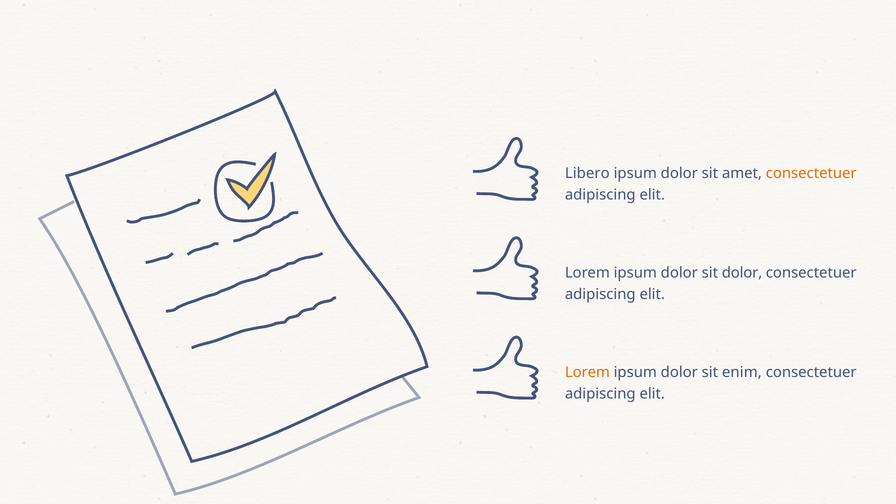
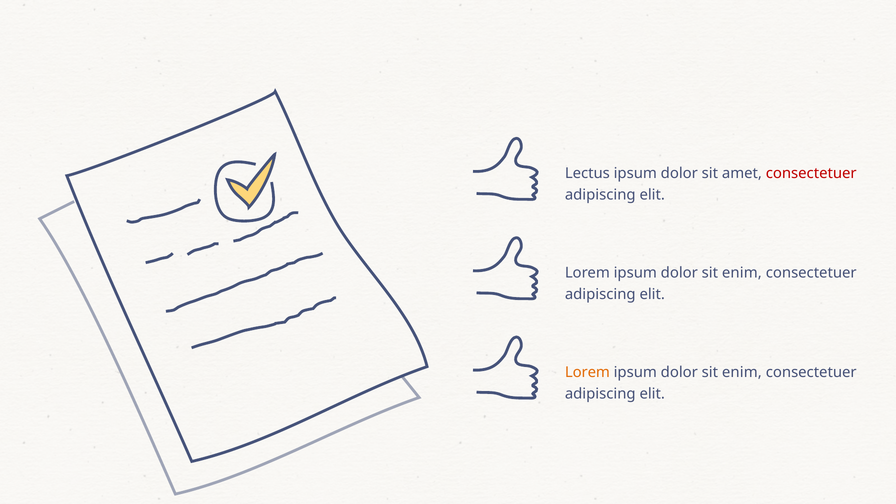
Libero: Libero -> Lectus (587, 173)
consectetuer colour: orange -> red (811, 173)
dolor: dolor -> enim (742, 273)
